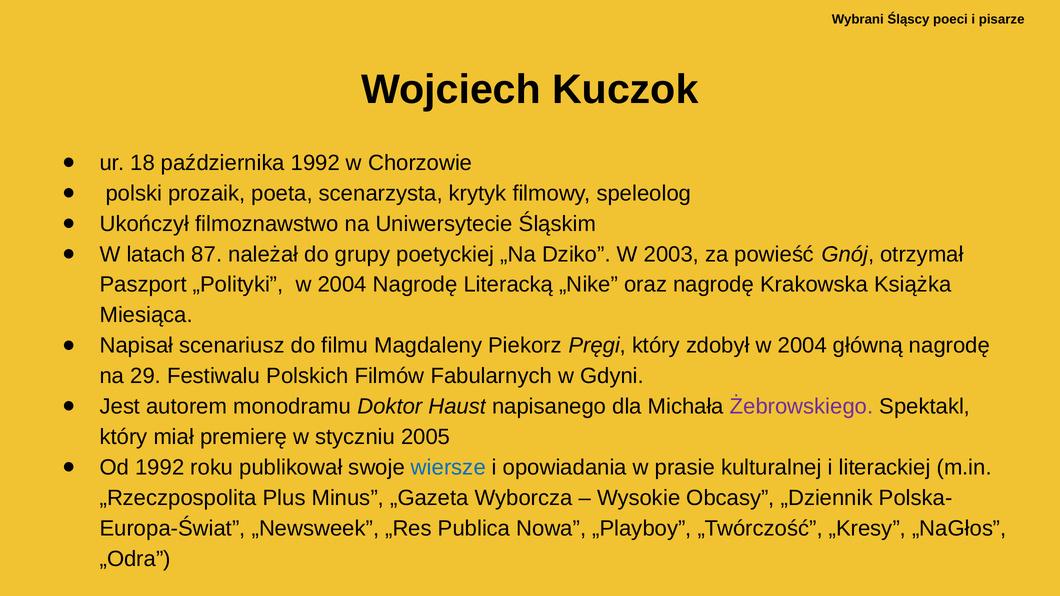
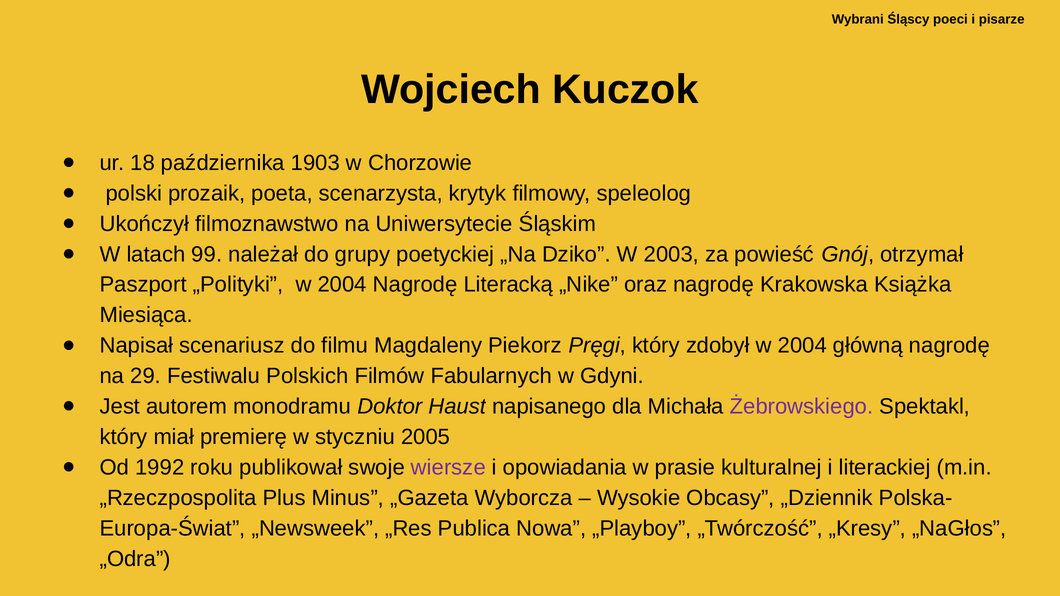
października 1992: 1992 -> 1903 (315, 163)
87: 87 -> 99 (207, 254)
wiersze colour: blue -> purple (448, 468)
